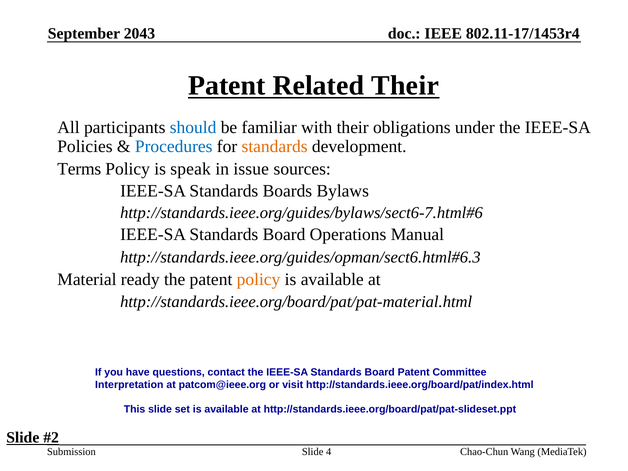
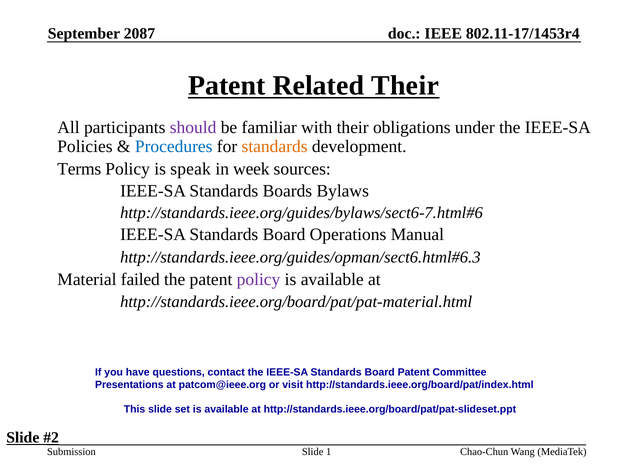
2043: 2043 -> 2087 (139, 34)
should colour: blue -> purple (193, 128)
issue: issue -> week (251, 169)
ready: ready -> failed (140, 279)
policy colour: orange -> purple (259, 279)
Interpretation: Interpretation -> Presentations (129, 385)
4: 4 -> 1 (329, 452)
